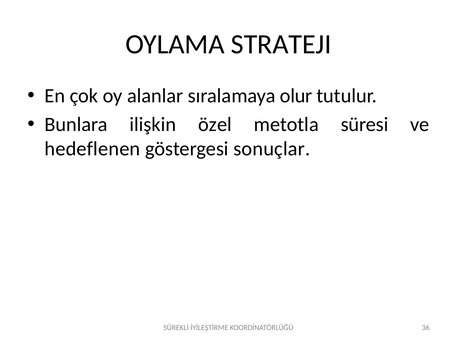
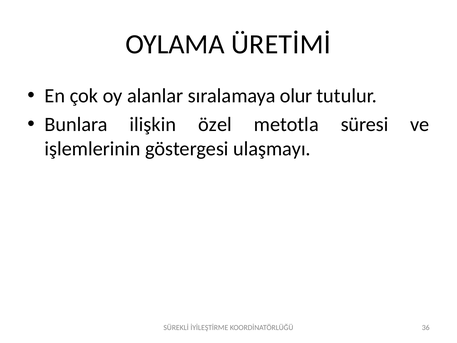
STRATEJI: STRATEJI -> ÜRETİMİ (281, 44)
hedeflenen: hedeflenen -> işlemlerinin (93, 149)
sonuçlar: sonuçlar -> ulaşmayı (272, 149)
